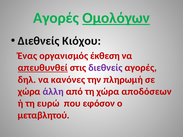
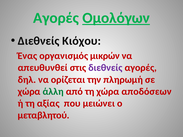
έκθεση: έκθεση -> μικρών (105, 56)
απευθυνθεί underline: present -> none (43, 68)
κανόνες: κανόνες -> ορίζεται (68, 80)
άλλη colour: purple -> green (53, 92)
ευρώ: ευρώ -> αξίας (48, 104)
εφόσον: εφόσον -> μειώνει (99, 104)
